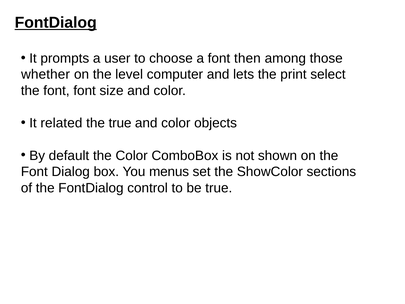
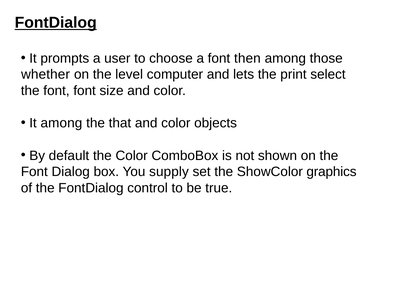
It related: related -> among (61, 123)
the true: true -> that (120, 123)
menus: menus -> supply (169, 172)
sections: sections -> graphics (331, 172)
